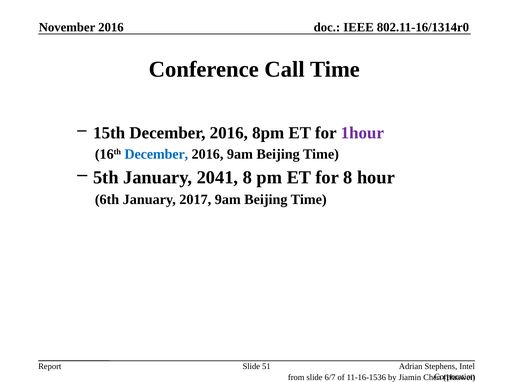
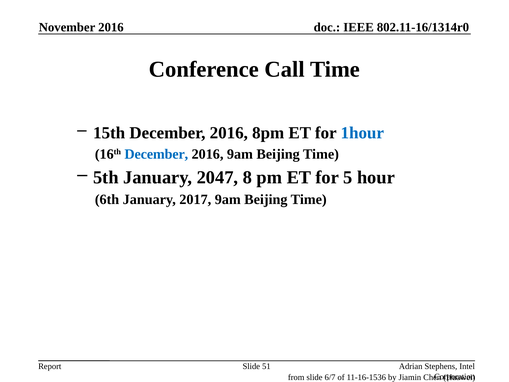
1hour colour: purple -> blue (362, 133)
2041: 2041 -> 2047 (217, 177)
for 8: 8 -> 5 (348, 177)
